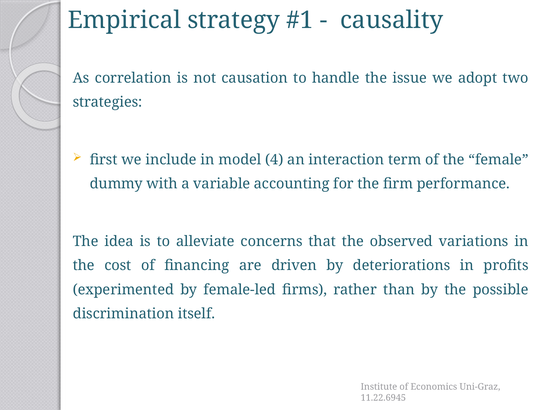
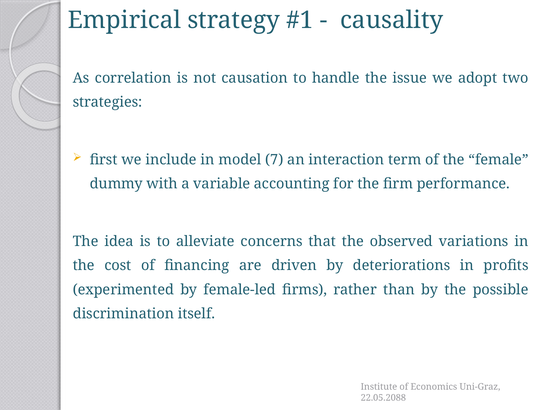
4: 4 -> 7 (274, 160)
11.22.6945: 11.22.6945 -> 22.05.2088 (383, 398)
